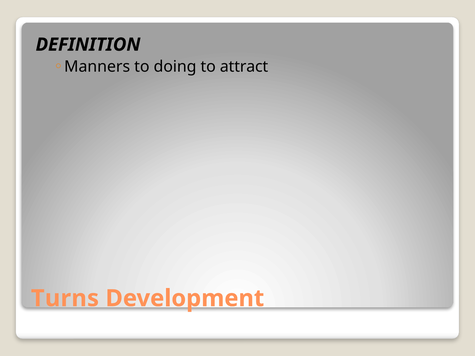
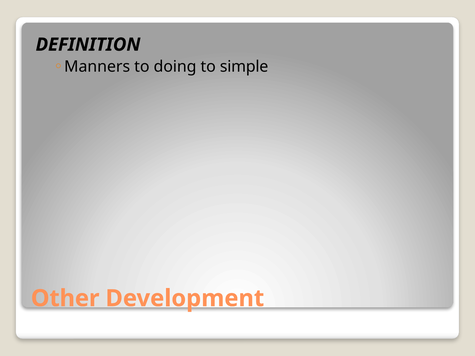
attract: attract -> simple (244, 67)
Turns: Turns -> Other (65, 299)
